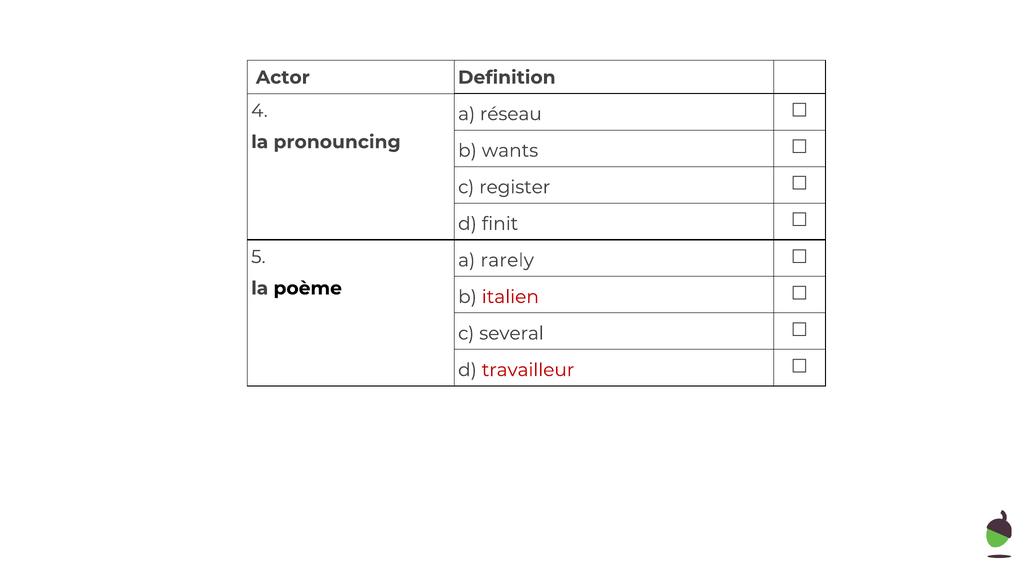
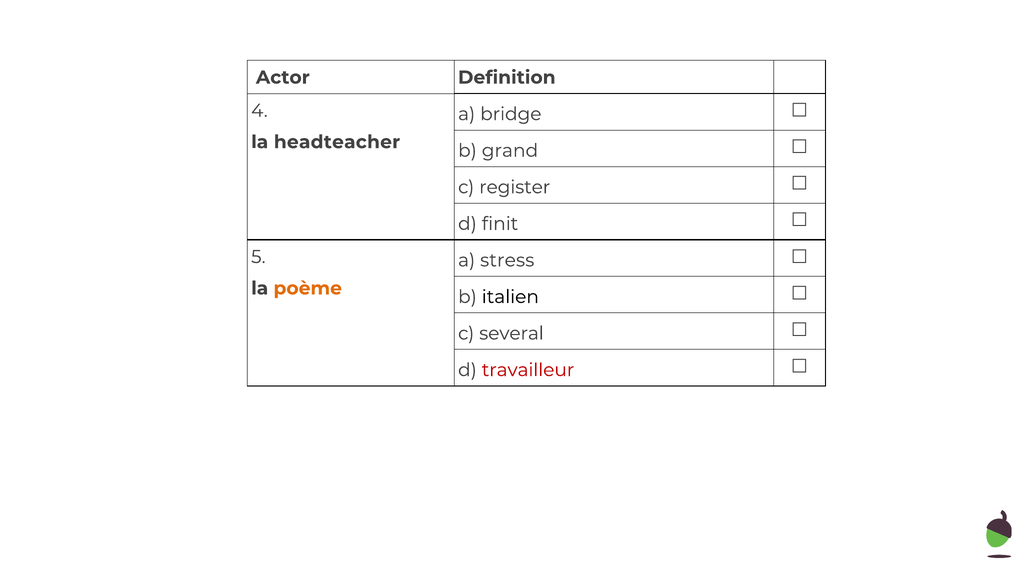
réseau: réseau -> bridge (511, 114)
pronouncing: pronouncing -> headteacher (337, 142)
wants: wants -> grand (510, 151)
rarely: rarely -> stress (507, 260)
poème colour: black -> orange (308, 288)
italien colour: red -> black (510, 297)
